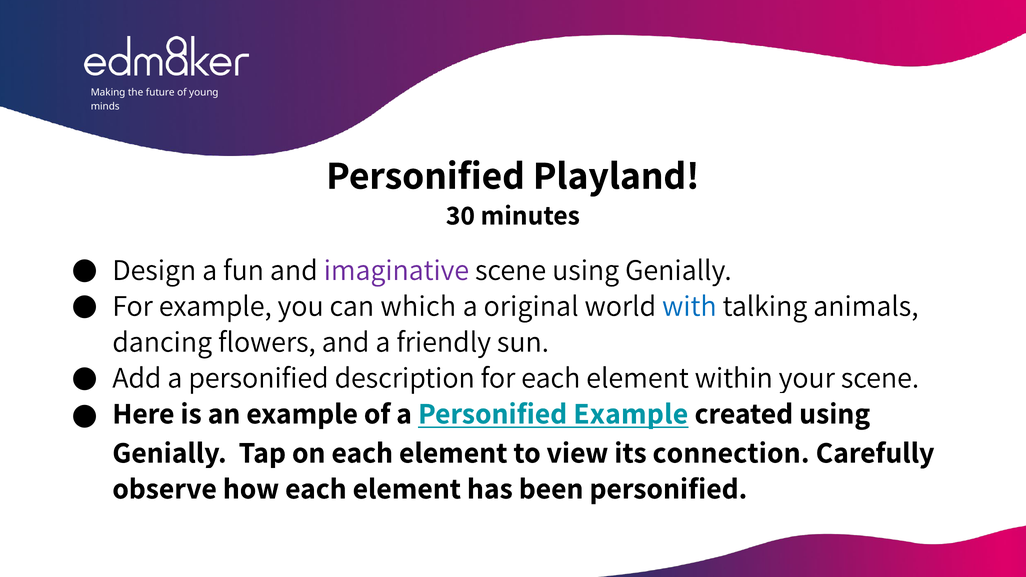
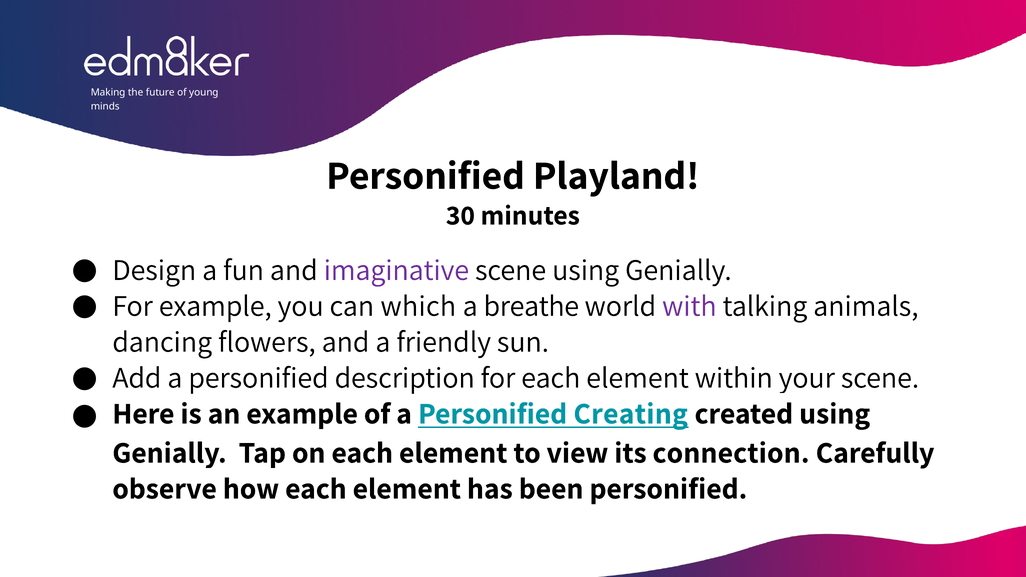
original: original -> breathe (531, 306)
with colour: blue -> purple (689, 306)
Personified Example: Example -> Creating (631, 414)
